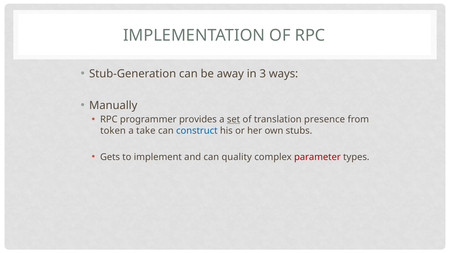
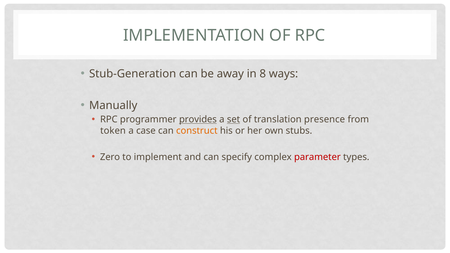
3: 3 -> 8 (263, 74)
provides underline: none -> present (198, 120)
take: take -> case (146, 131)
construct colour: blue -> orange (197, 131)
Gets: Gets -> Zero (110, 157)
quality: quality -> specify (237, 157)
